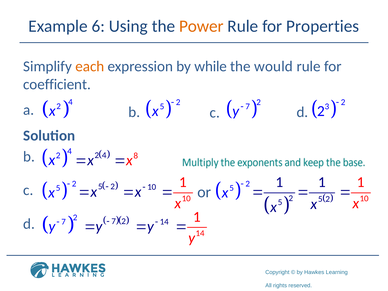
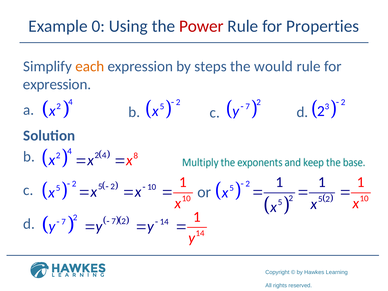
6: 6 -> 0 (98, 26)
Power colour: orange -> red (201, 26)
while: while -> steps (211, 66)
coefficient: coefficient -> expression (57, 84)
